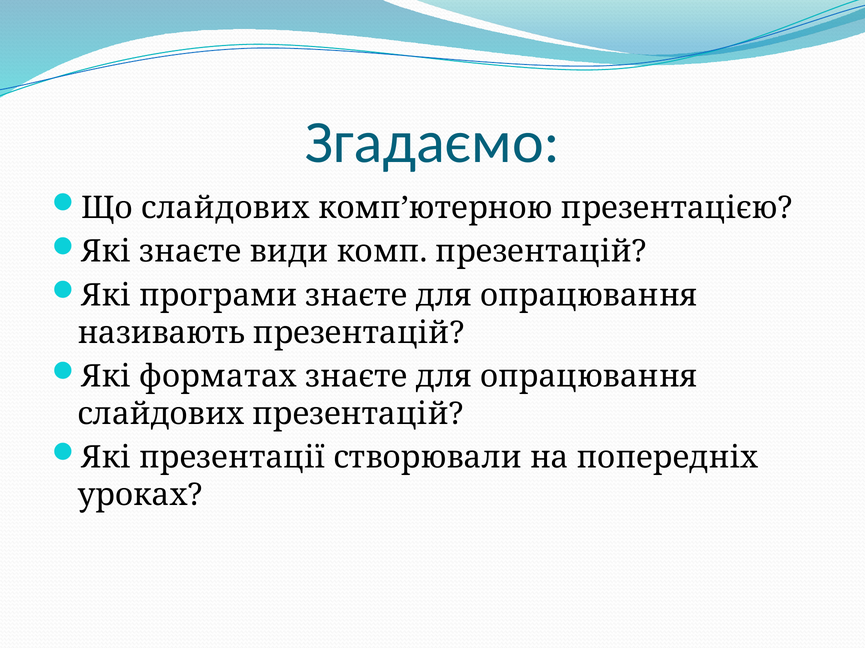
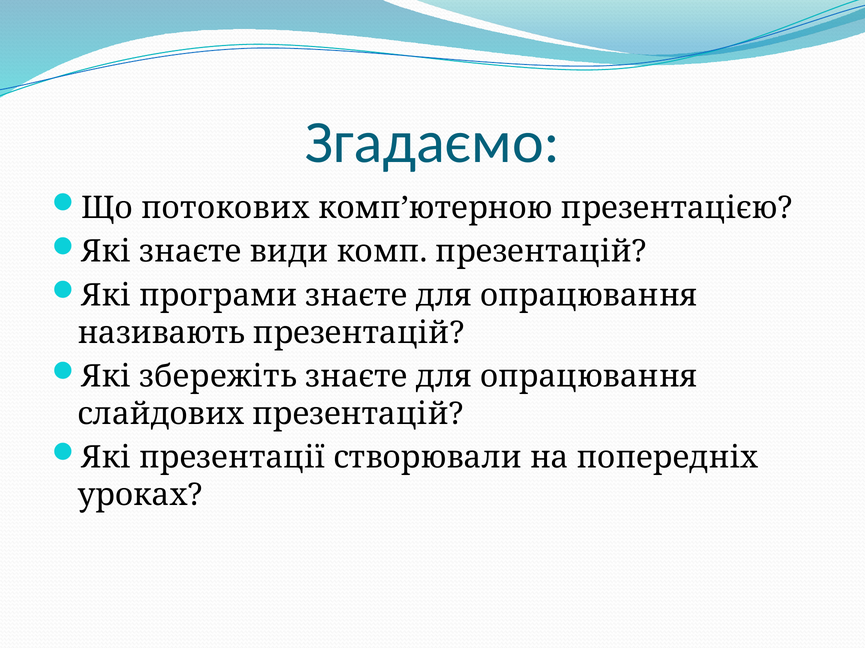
Що слайдових: слайдових -> потокових (225, 208)
форматах: форматах -> збережіть (218, 377)
